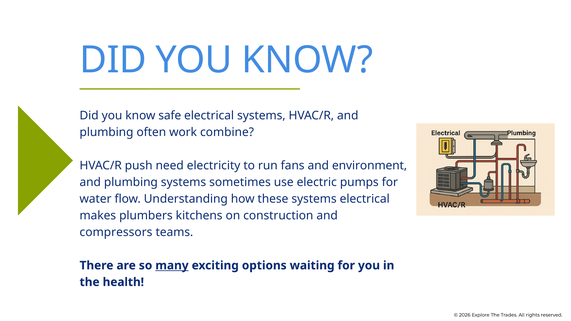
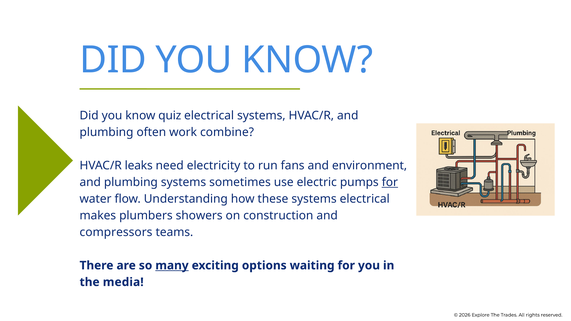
safe: safe -> quiz (170, 116)
push: push -> leaks (139, 166)
for underline: none -> present (390, 182)
kitchens: kitchens -> showers (199, 216)
health: health -> media (123, 282)
